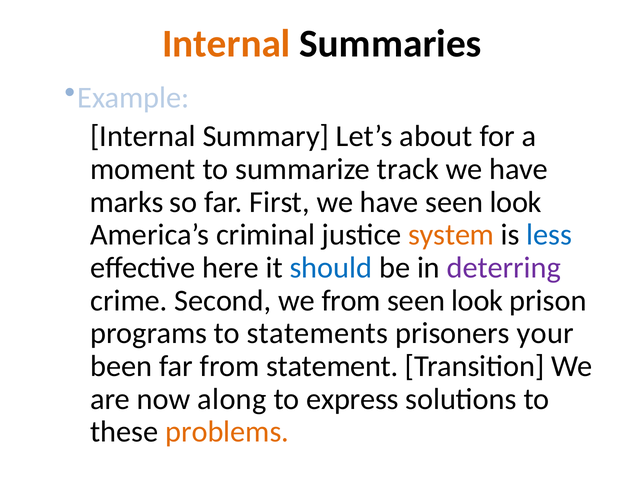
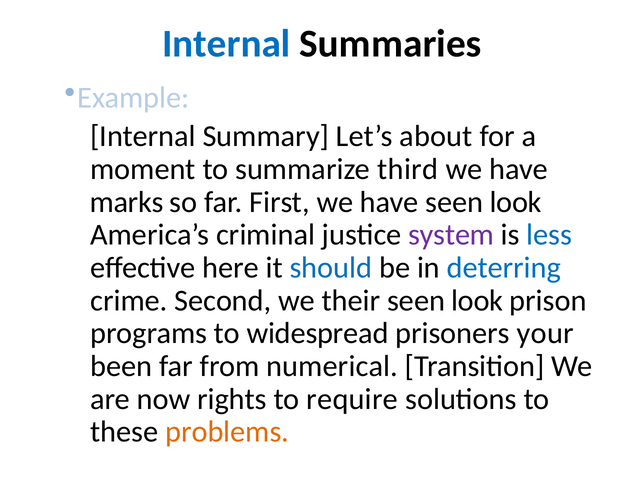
Internal colour: orange -> blue (226, 44)
track: track -> third (408, 169)
system colour: orange -> purple (451, 235)
deterring colour: purple -> blue (504, 268)
we from: from -> their (351, 301)
statements: statements -> widespread (318, 333)
statement: statement -> numerical (332, 366)
along: along -> rights (232, 399)
express: express -> require (352, 399)
